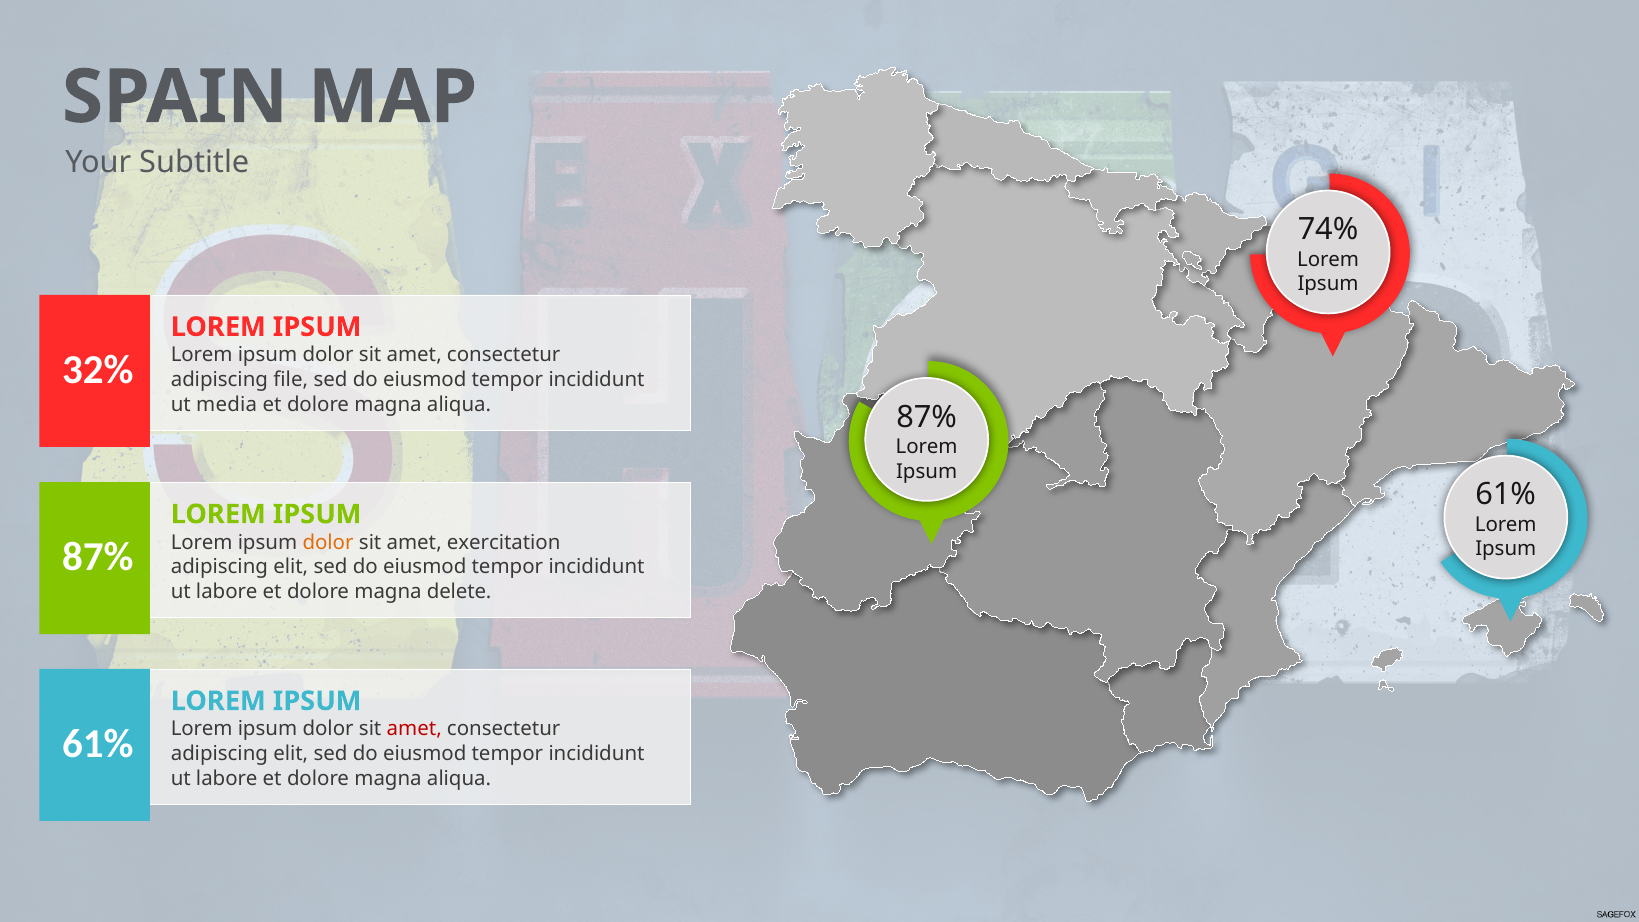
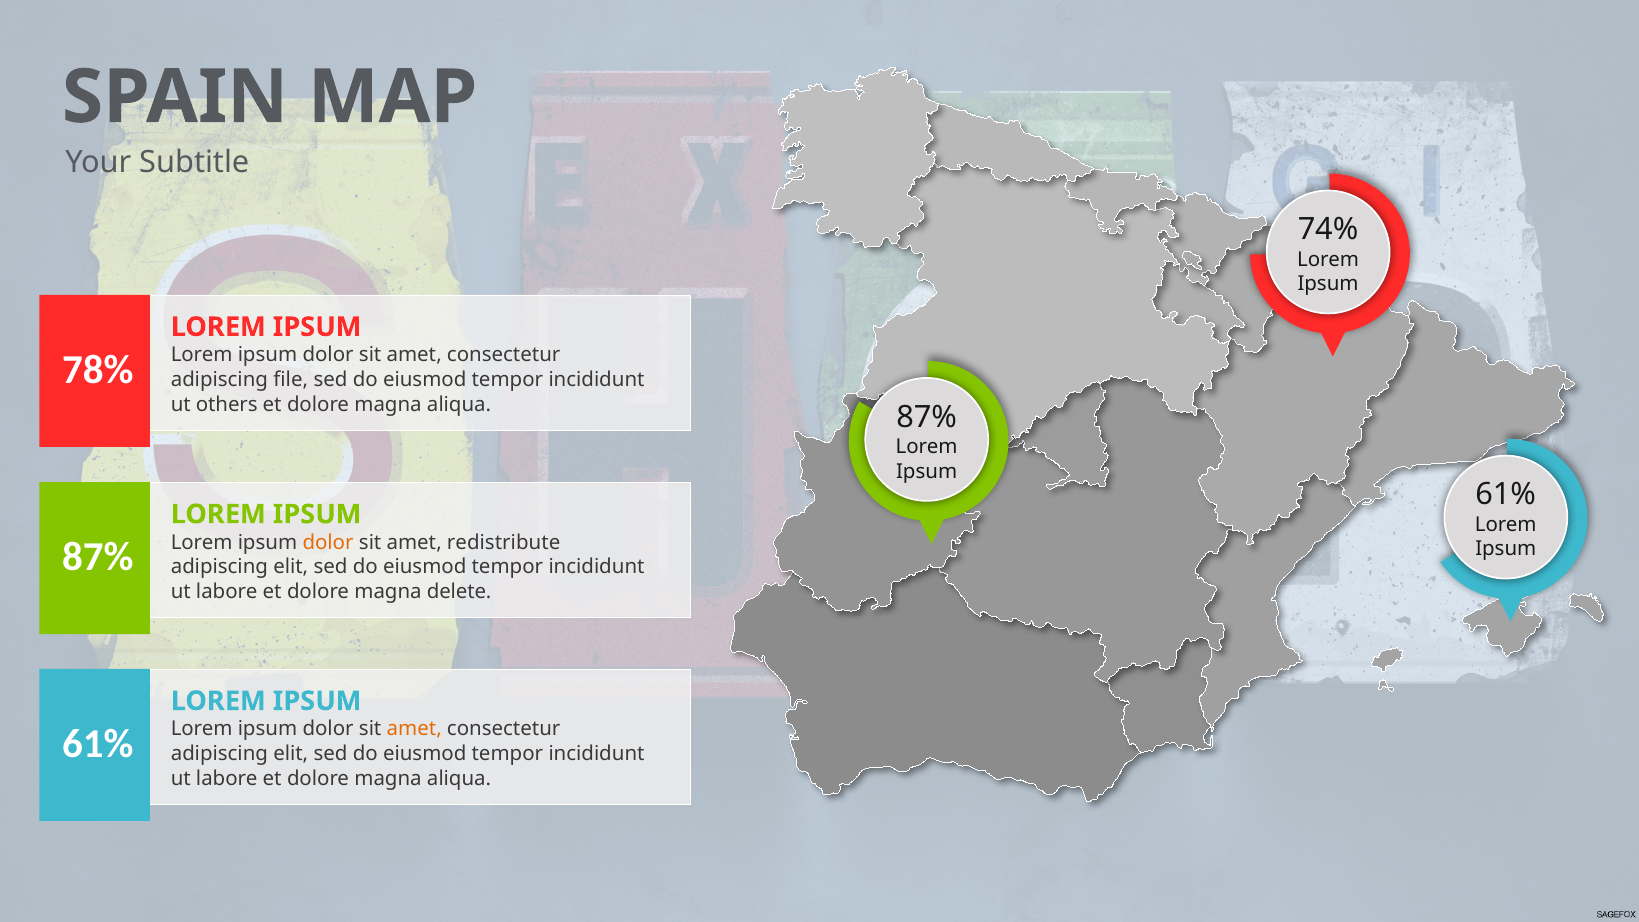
32%: 32% -> 78% (98, 370)
media: media -> others (227, 404)
exercitation: exercitation -> redistribute (504, 542)
amet colour: red -> orange (414, 729)
